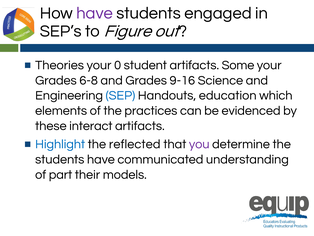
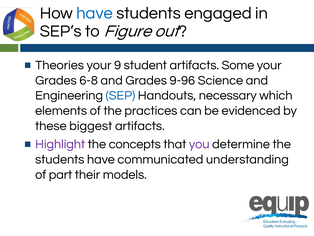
have colour: purple -> blue (95, 13)
0: 0 -> 9 (118, 65)
9-16: 9-16 -> 9-96 (182, 80)
education: education -> necessary (228, 95)
interact: interact -> biggest (91, 126)
Highlight colour: blue -> purple (60, 144)
reflected: reflected -> concepts (135, 144)
